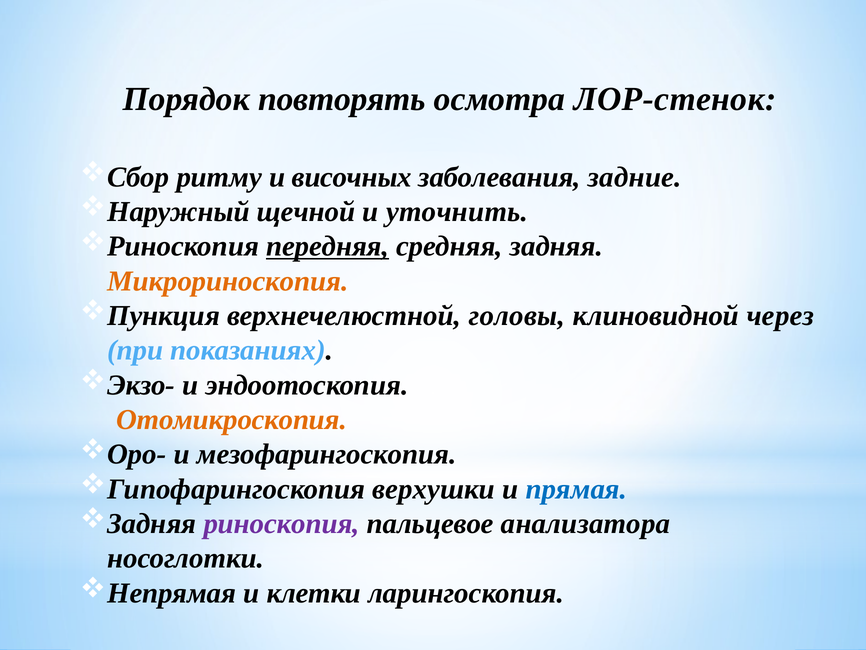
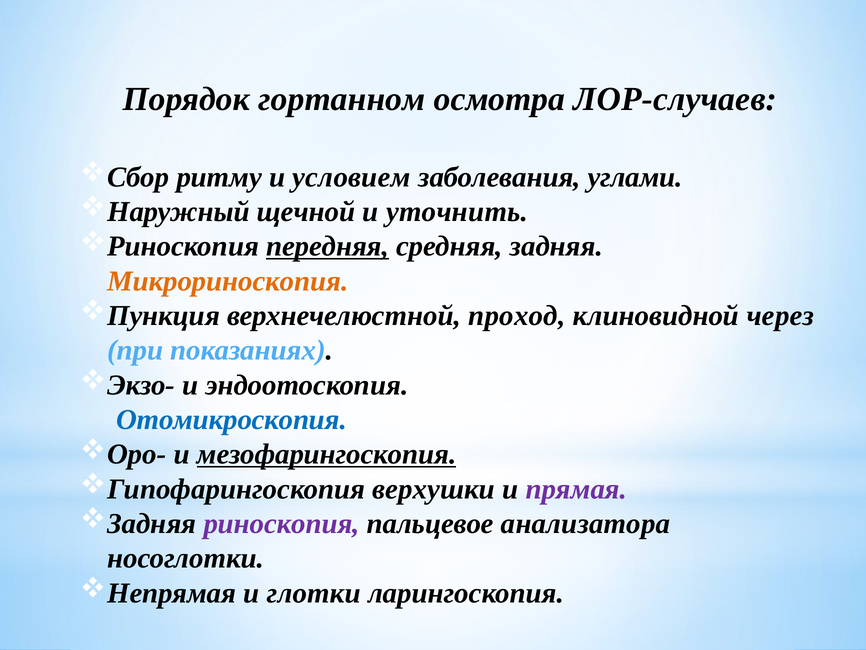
повторять: повторять -> гортанном (342, 99)
ЛОР-стенок: ЛОР-стенок -> ЛОР-случаев (675, 99)
височных: височных -> условием (352, 177)
задние: задние -> углами (635, 177)
головы: головы -> проход (517, 315)
Отомикроскопия colour: orange -> blue (231, 419)
мезофарингоскопия underline: none -> present (327, 454)
прямая colour: blue -> purple (576, 489)
клетки: клетки -> глотки (314, 593)
